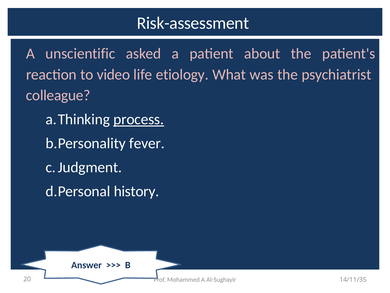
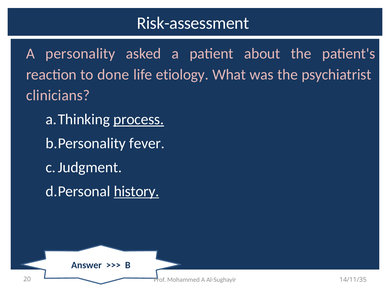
unscientific: unscientific -> personality (80, 54)
video: video -> done (113, 74)
colleague: colleague -> clinicians (58, 95)
history underline: none -> present (136, 191)
